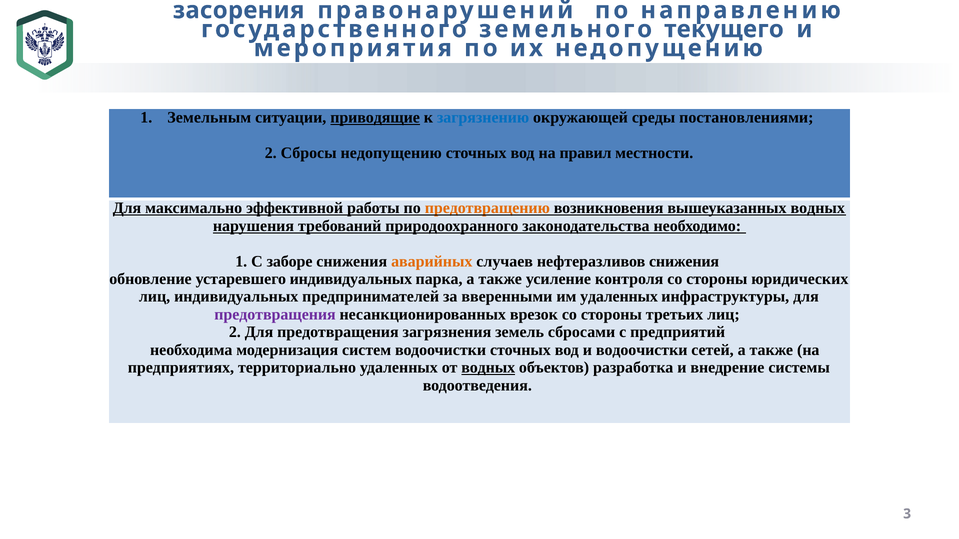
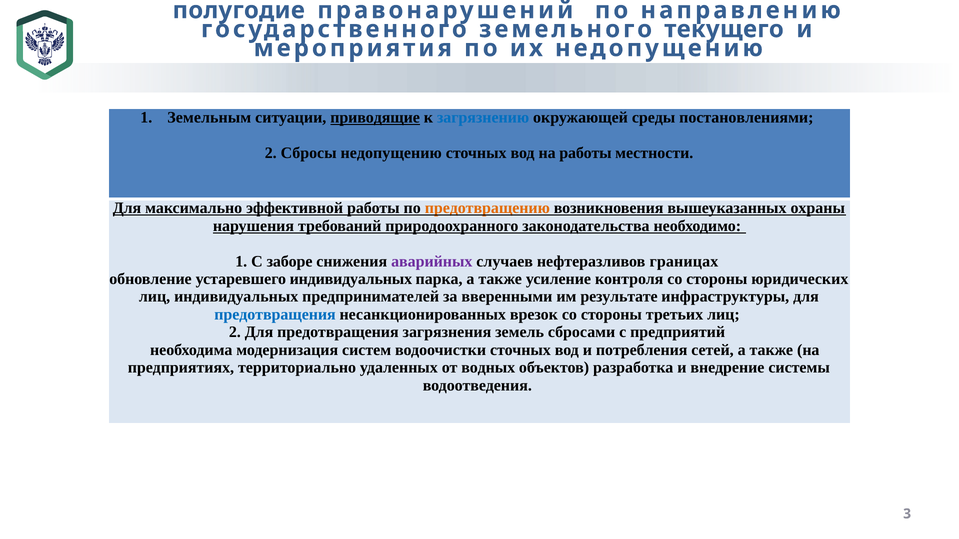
засорения: засорения -> полугодие (239, 10)
на правил: правил -> работы (586, 153)
вышеуказанных водных: водных -> охраны (818, 208)
аварийных colour: orange -> purple (432, 261)
нефтеразливов снижения: снижения -> границах (684, 261)
им удаленных: удаленных -> результате (619, 297)
предотвращения colour: purple -> blue (275, 315)
и водоочистки: водоочистки -> потребления (642, 350)
водных underline: present -> none (488, 368)
